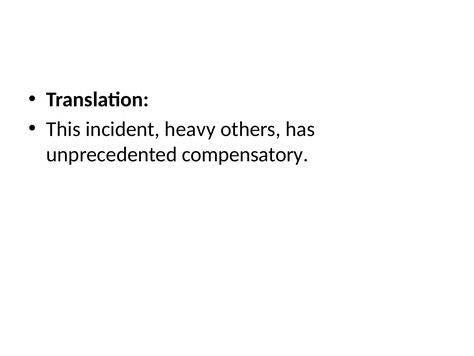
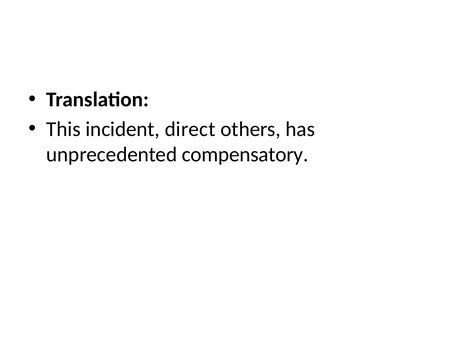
heavy: heavy -> direct (190, 129)
